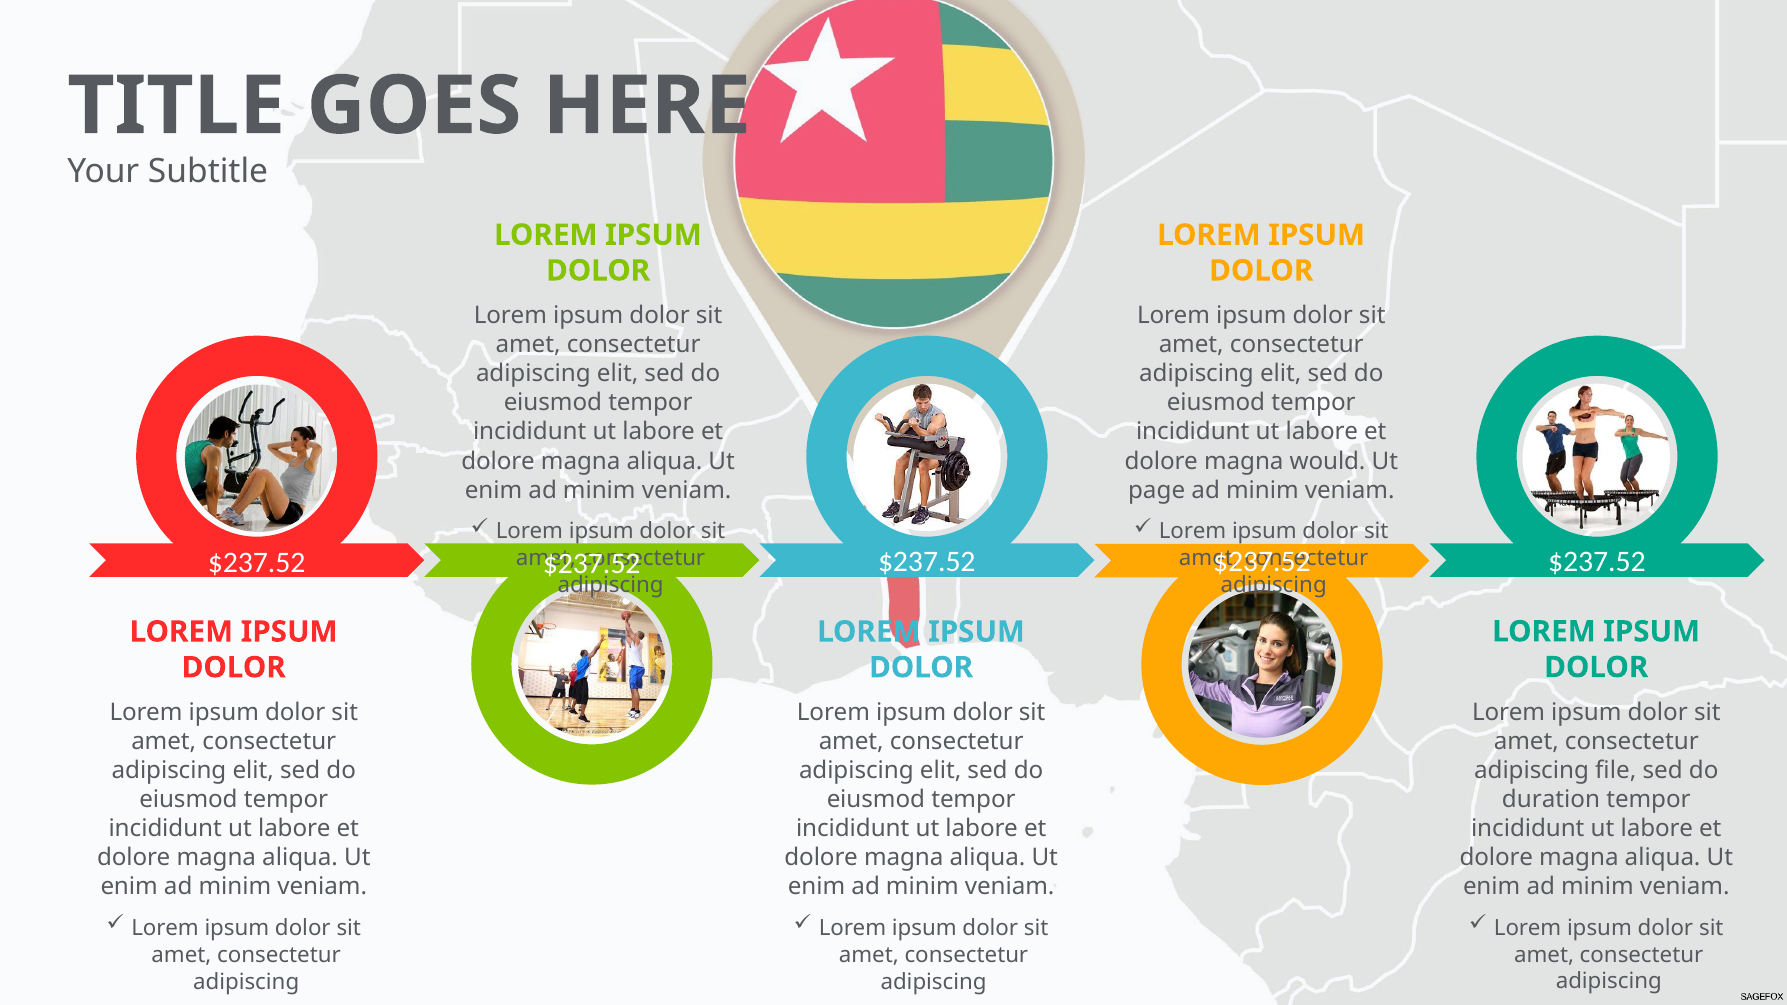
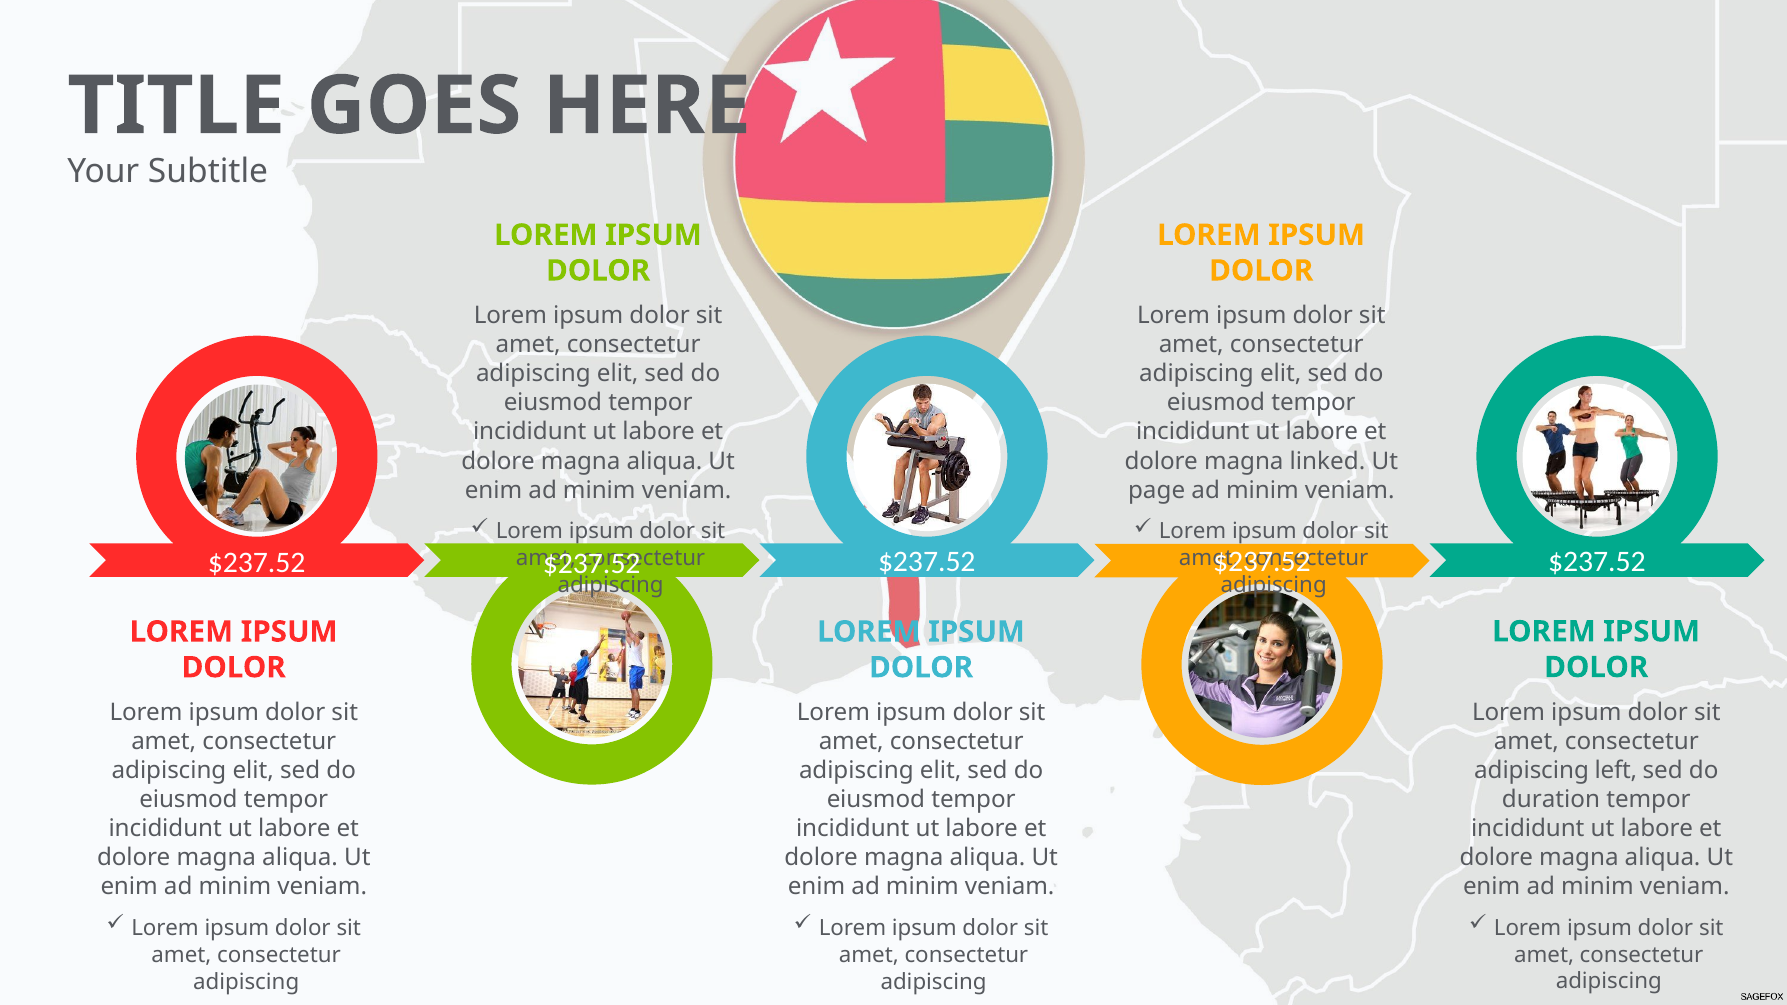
would: would -> linked (1327, 461)
file: file -> left (1616, 771)
